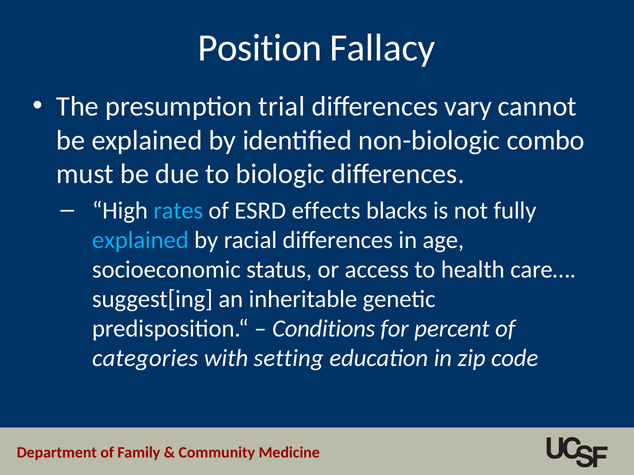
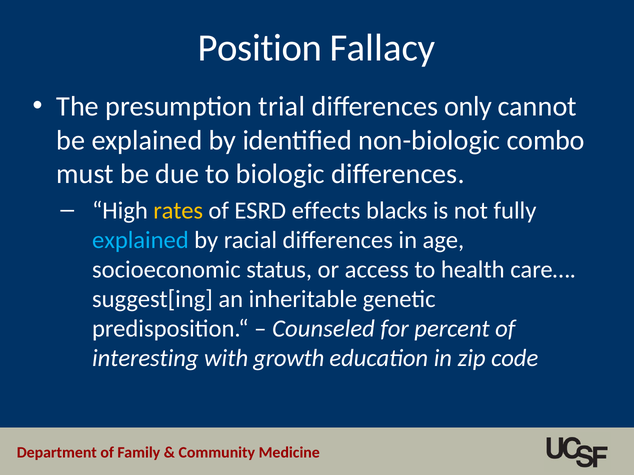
vary: vary -> only (468, 107)
rates colour: light blue -> yellow (178, 211)
Conditions: Conditions -> Counseled (324, 329)
categories: categories -> interesting (145, 359)
setting: setting -> growth (289, 359)
